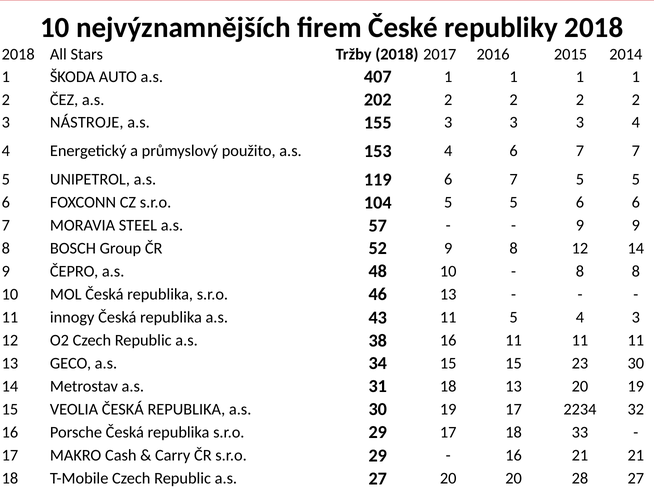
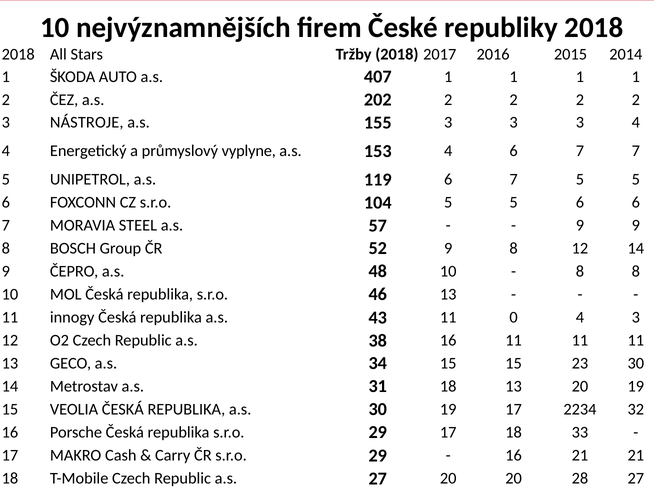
použito: použito -> vyplyne (249, 151)
11 5: 5 -> 0 (514, 317)
